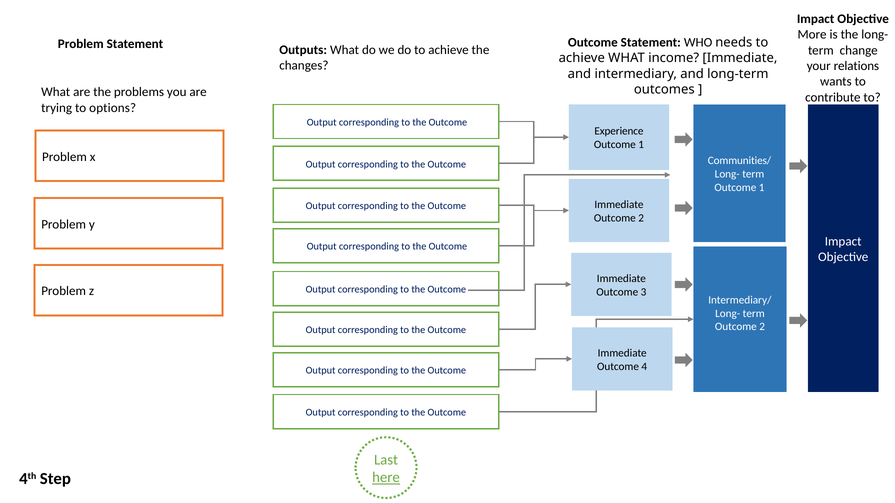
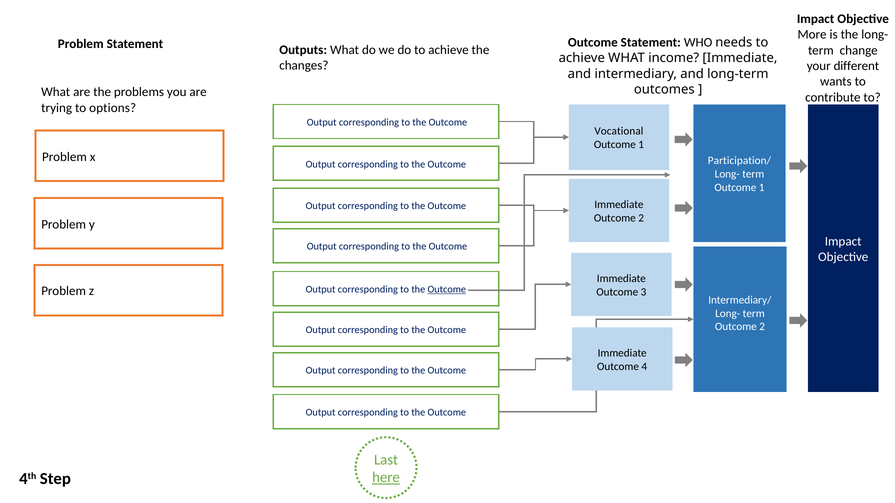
relations: relations -> different (856, 66)
Experience: Experience -> Vocational (619, 131)
Communities/: Communities/ -> Participation/ (739, 161)
Outcome underline: none -> present (447, 290)
